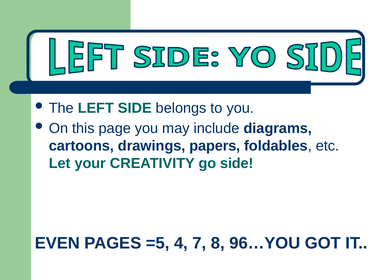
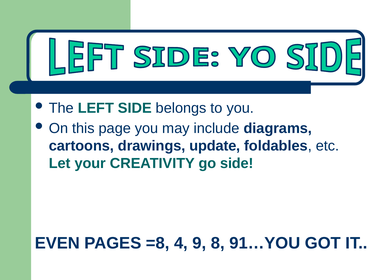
papers: papers -> update (215, 146)
=5: =5 -> =8 (158, 243)
7: 7 -> 9 (199, 243)
96…YOU: 96…YOU -> 91…YOU (265, 243)
